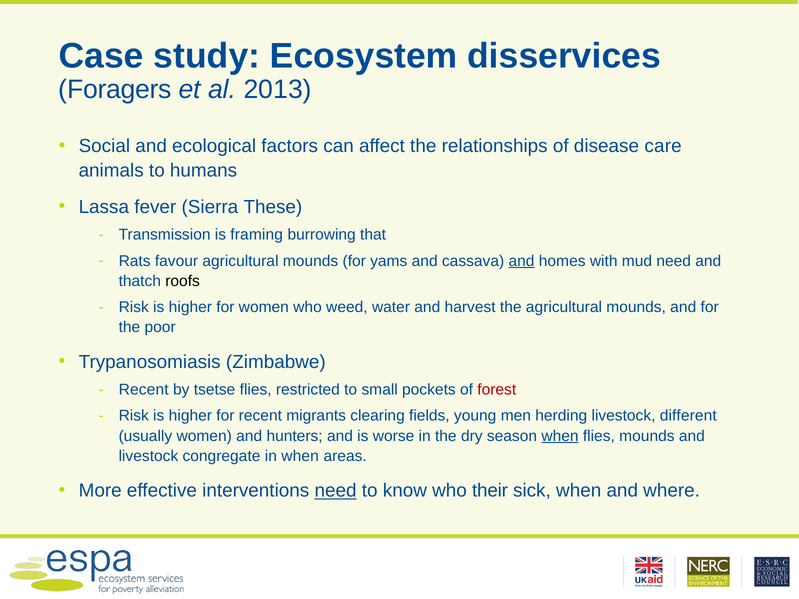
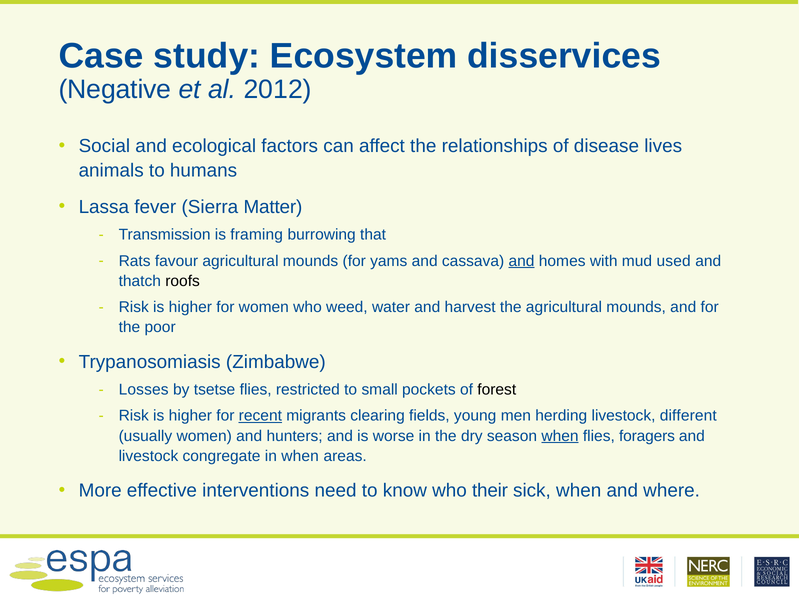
Foragers: Foragers -> Negative (115, 90)
2013: 2013 -> 2012 (278, 90)
care: care -> lives (663, 146)
These: These -> Matter (273, 207)
mud need: need -> used (674, 261)
Recent: Recent -> Losses (144, 390)
forest colour: red -> black (497, 390)
recent underline: none -> present (260, 416)
flies mounds: mounds -> foragers (647, 436)
need underline: present -> none (336, 491)
